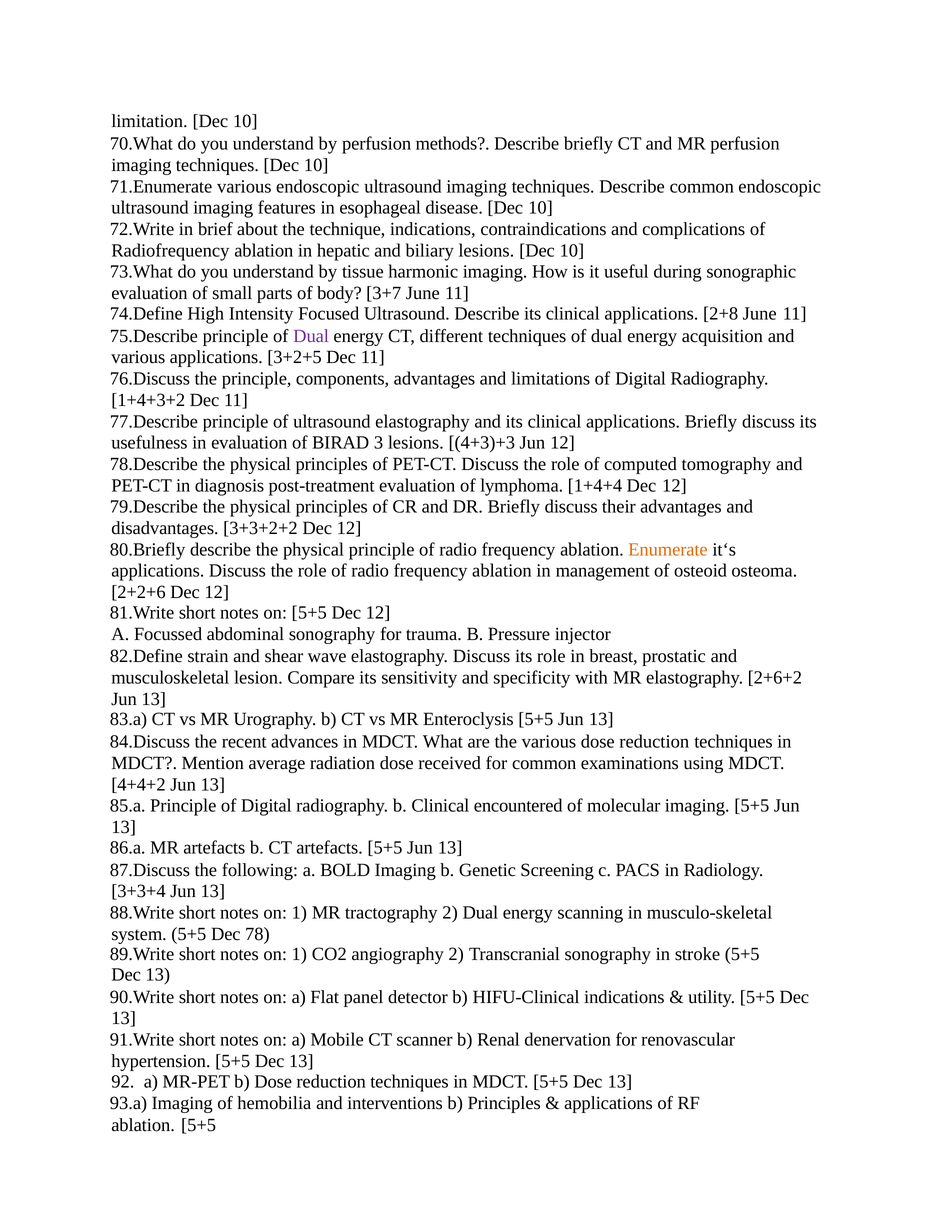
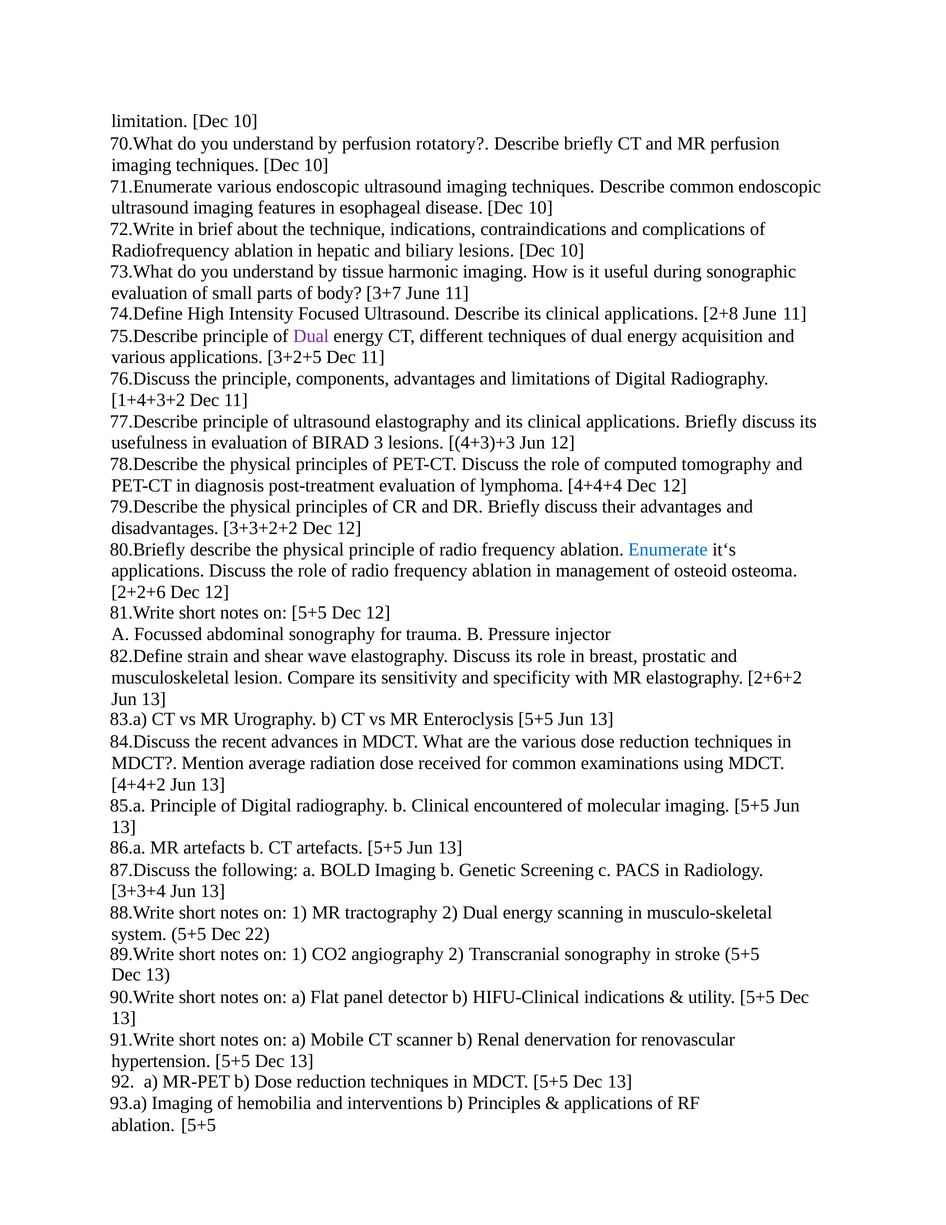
methods: methods -> rotatory (452, 144)
1+4+4: 1+4+4 -> 4+4+4 (595, 485)
Enumerate colour: orange -> blue (668, 549)
78: 78 -> 22 (257, 933)
